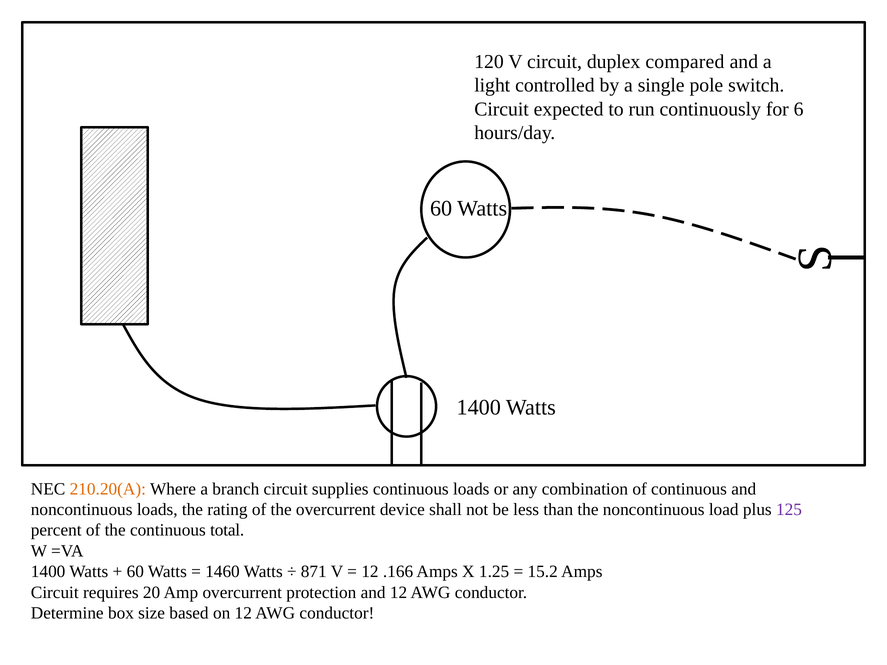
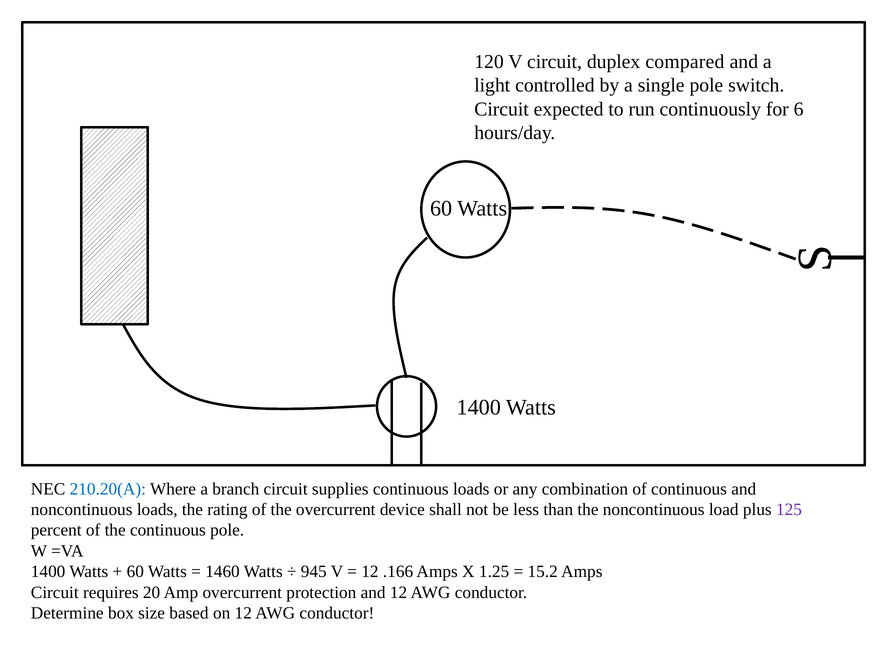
210.20(A colour: orange -> blue (108, 489)
continuous total: total -> pole (227, 530)
871: 871 -> 945 (314, 572)
